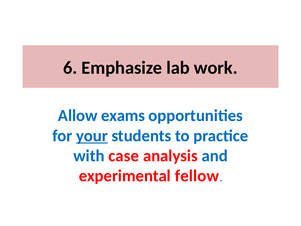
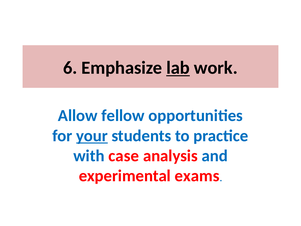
lab underline: none -> present (178, 68)
exams: exams -> fellow (123, 116)
fellow: fellow -> exams (197, 176)
